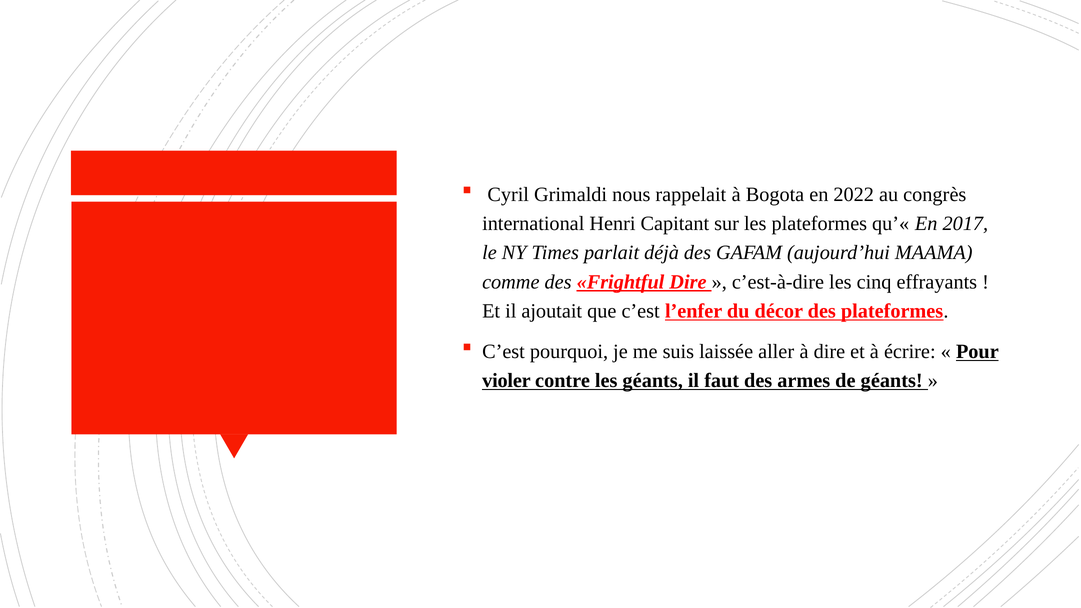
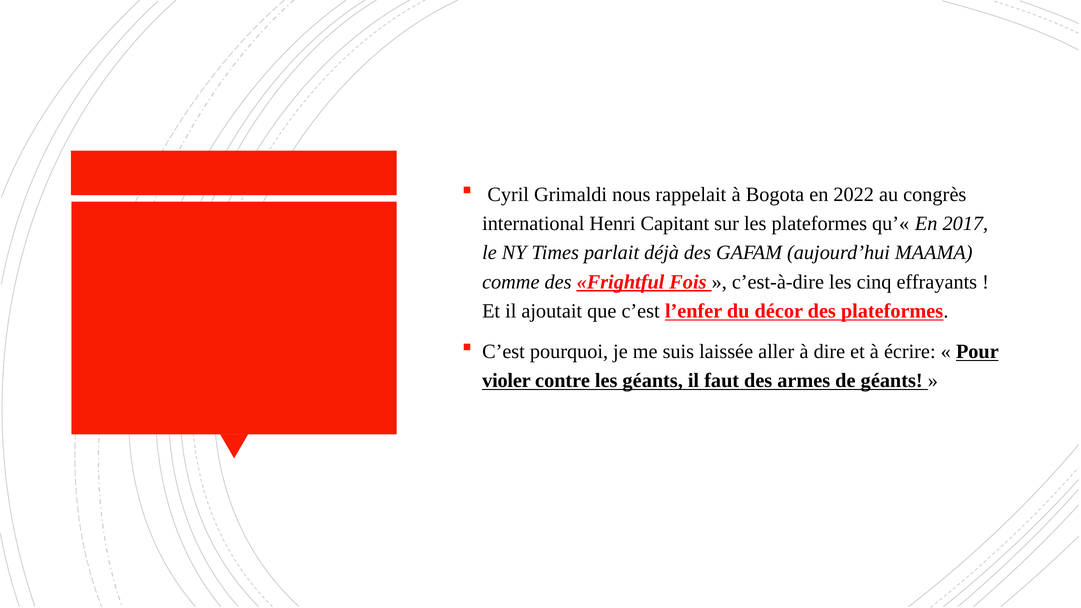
Frightful Dire: Dire -> Fois (688, 282)
